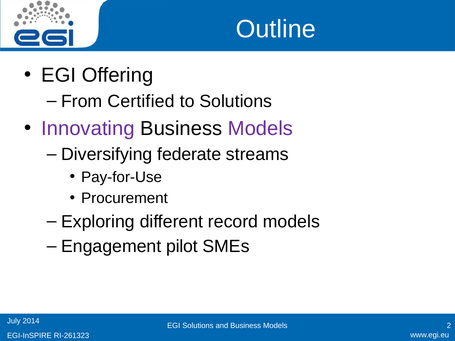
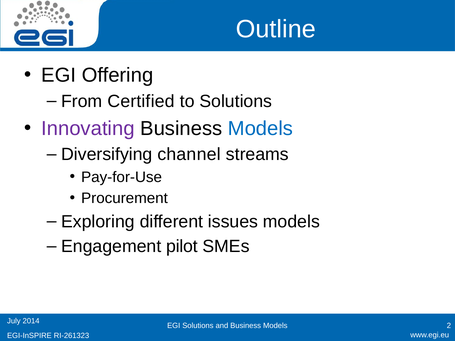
Models colour: purple -> blue (260, 128)
federate: federate -> channel (189, 155)
record: record -> issues (233, 222)
